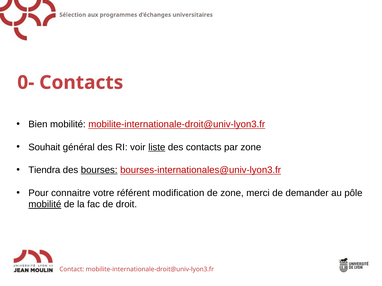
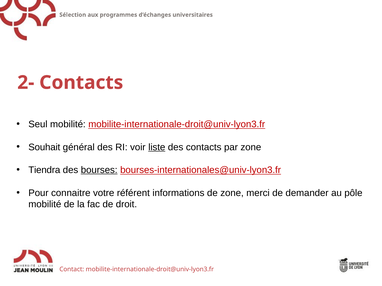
0-: 0- -> 2- (26, 83)
Bien: Bien -> Seul (38, 124)
modification: modification -> informations (178, 193)
mobilité underline: present -> none (45, 205)
